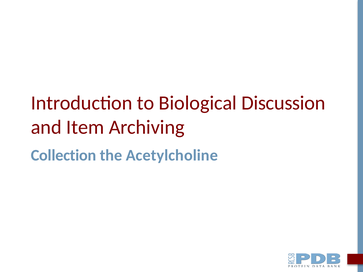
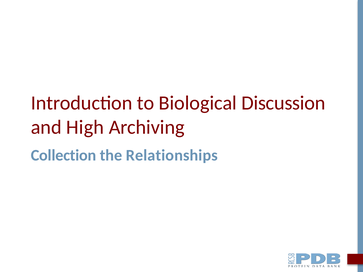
Item: Item -> High (85, 127)
Acetylcholine: Acetylcholine -> Relationships (172, 156)
